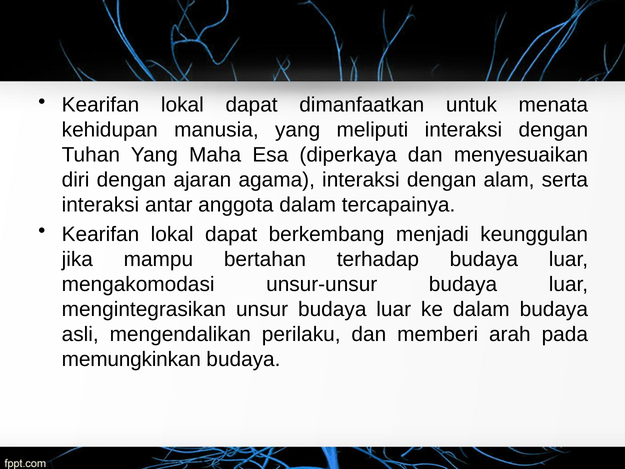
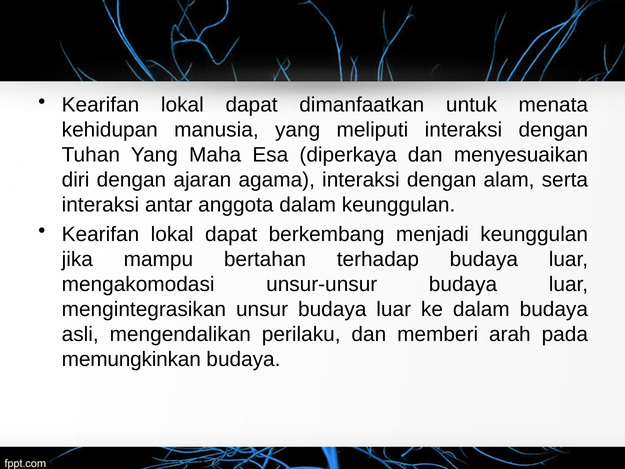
dalam tercapainya: tercapainya -> keunggulan (399, 205)
